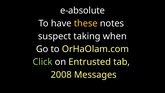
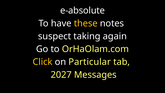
when: when -> again (115, 36)
Click colour: light green -> yellow (43, 62)
Entrusted: Entrusted -> Particular (90, 62)
2008: 2008 -> 2027 (61, 75)
